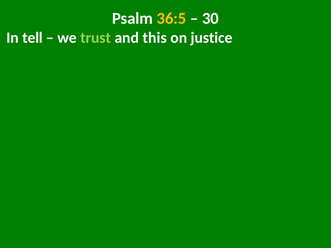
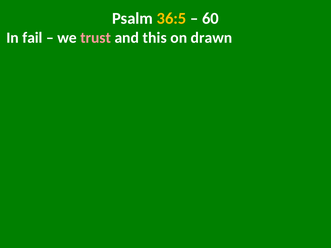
30: 30 -> 60 (210, 18)
tell: tell -> fail (32, 38)
trust colour: light green -> pink (96, 38)
justice: justice -> drawn (212, 38)
